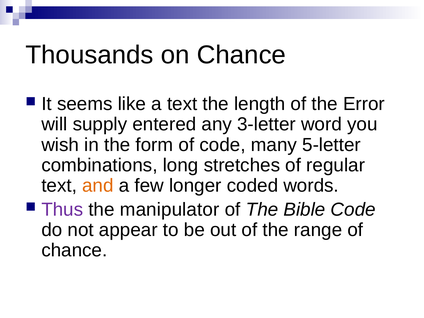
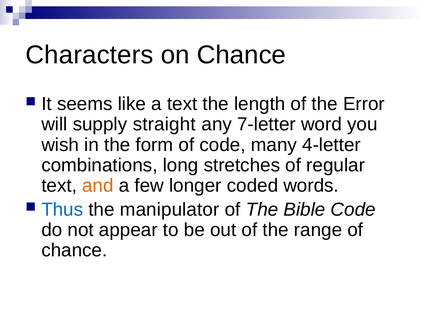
Thousands: Thousands -> Characters (89, 55)
entered: entered -> straight (164, 124)
3-letter: 3-letter -> 7-letter (266, 124)
5-letter: 5-letter -> 4-letter (332, 145)
Thus colour: purple -> blue (62, 210)
